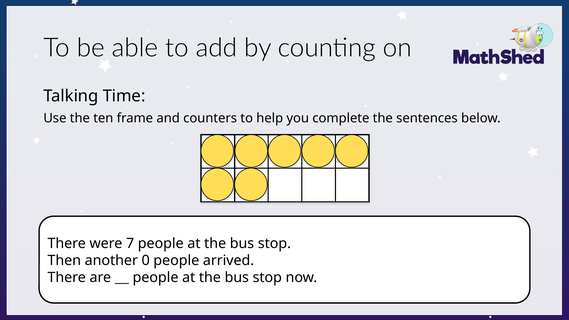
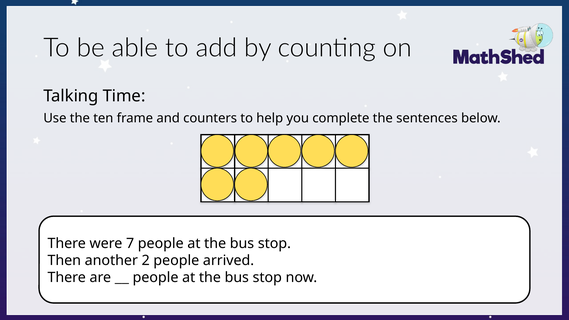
0: 0 -> 2 (146, 261)
